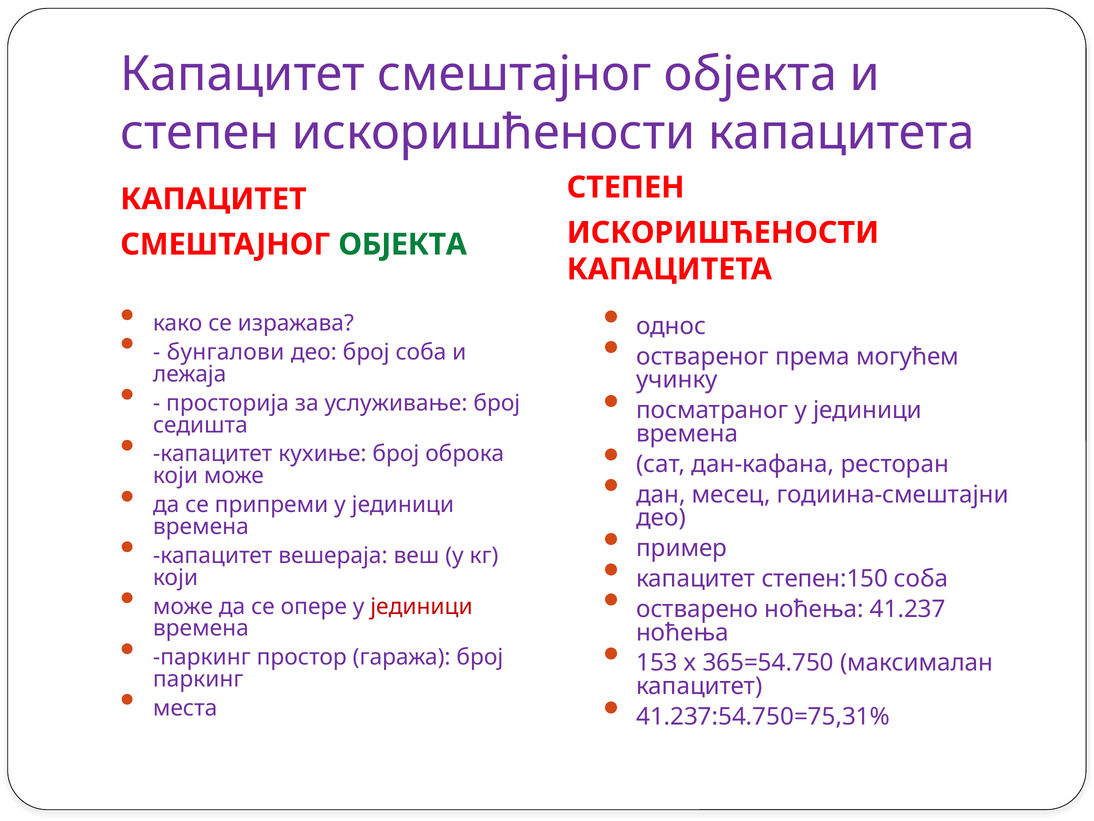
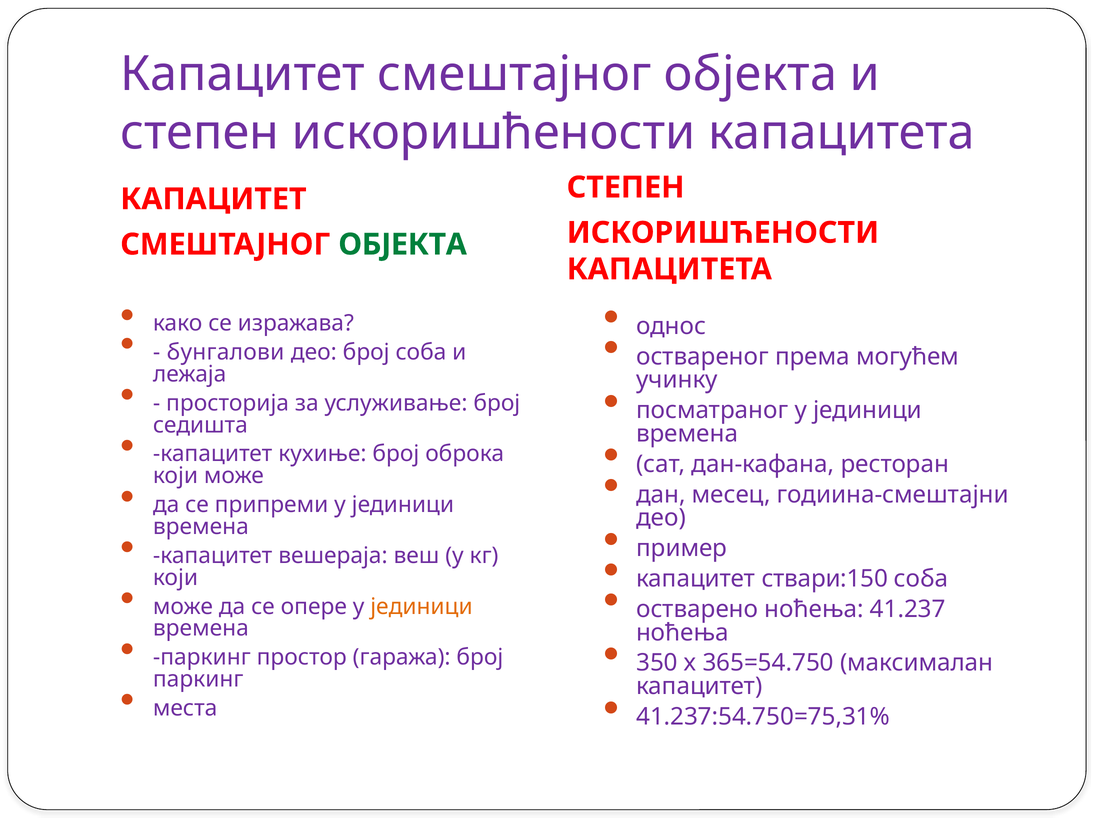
степен:150: степен:150 -> ствари:150 (825, 578)
јединици colour: red -> orange (421, 606)
153: 153 -> 350 (657, 663)
